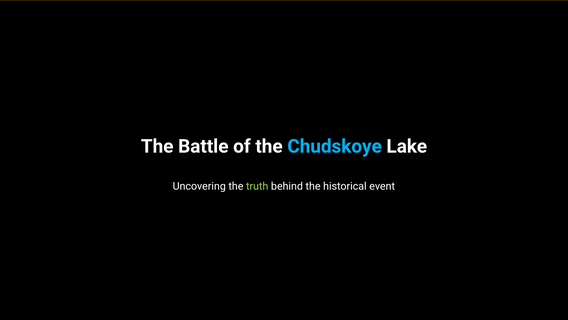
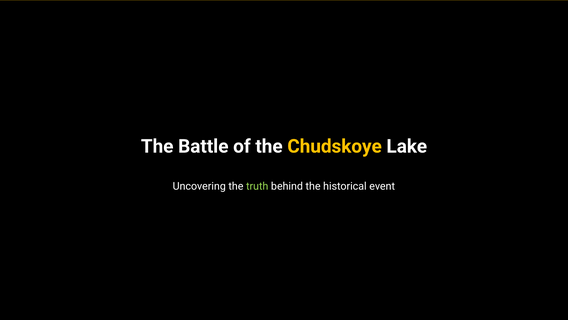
Chudskoye colour: light blue -> yellow (335, 146)
